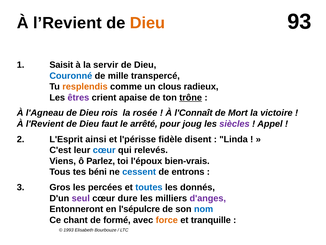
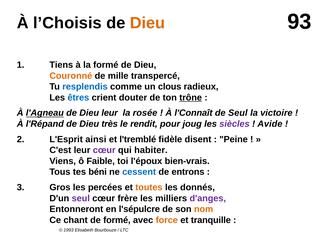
l’Revient: l’Revient -> l’Choisis (67, 23)
Saisit: Saisit -> Tiens (61, 65)
la servir: servir -> formé (106, 65)
Couronné colour: blue -> orange (71, 76)
resplendis colour: orange -> blue (85, 86)
êtres colour: purple -> blue (78, 97)
apaise: apaise -> douter (133, 97)
l'Agneau underline: none -> present (45, 113)
Dieu rois: rois -> leur (110, 113)
de Mort: Mort -> Seul (238, 113)
l'Revient: l'Revient -> l'Répand (45, 124)
faut: faut -> très (110, 124)
arrêté: arrêté -> rendit (144, 124)
Appel: Appel -> Avide (270, 124)
l'périsse: l'périsse -> l'tremblé (138, 139)
Linda: Linda -> Peine (234, 139)
cœur colour: blue -> purple (104, 150)
relevés: relevés -> habiter (151, 150)
Parlez: Parlez -> Faible (101, 161)
toutes colour: blue -> orange (149, 187)
dure: dure -> frère (128, 198)
nom colour: blue -> orange (204, 209)
